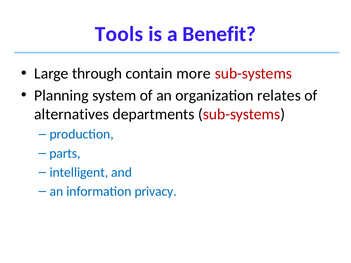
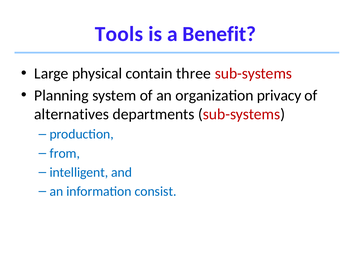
through: through -> physical (97, 74)
more: more -> three (194, 74)
relates: relates -> privacy (279, 96)
parts: parts -> from (65, 153)
privacy: privacy -> consist (156, 192)
